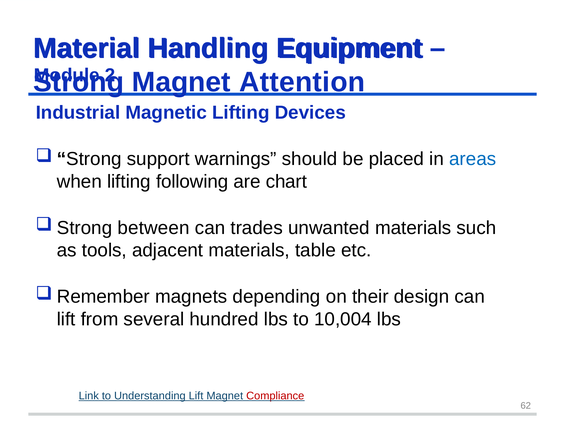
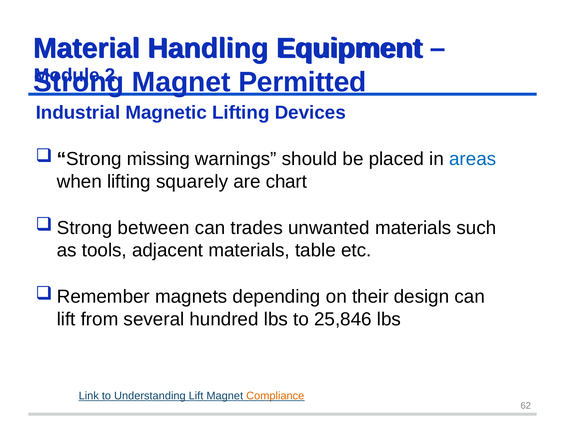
Attention: Attention -> Permitted (302, 82)
support: support -> missing (158, 159)
following: following -> squarely (192, 181)
10,004: 10,004 -> 25,846 (343, 319)
Compliance colour: red -> orange (275, 395)
